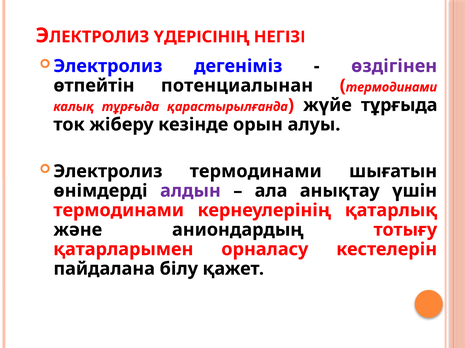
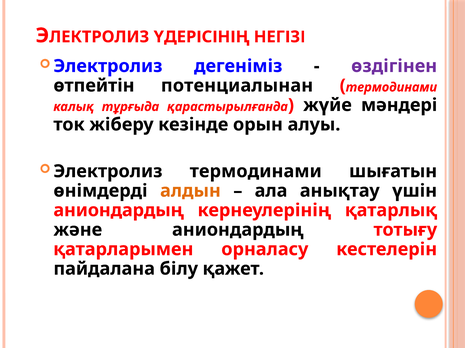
жүйе тұрғыда: тұрғыда -> мәндері (399, 105)
алдын colour: purple -> orange (190, 191)
термодинами: термодинами -> аниондардың (119, 211)
